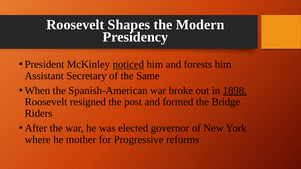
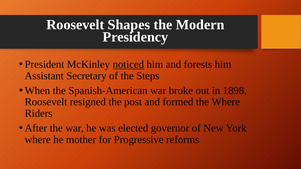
Same: Same -> Steps (148, 76)
1898 underline: present -> none (235, 91)
the Bridge: Bridge -> Where (226, 102)
